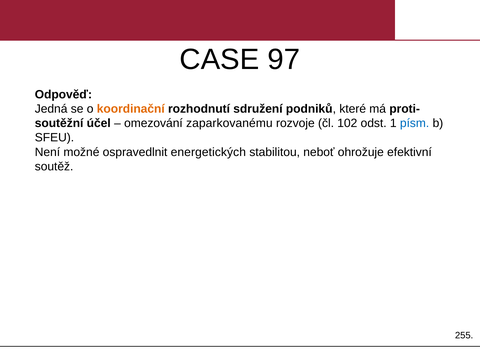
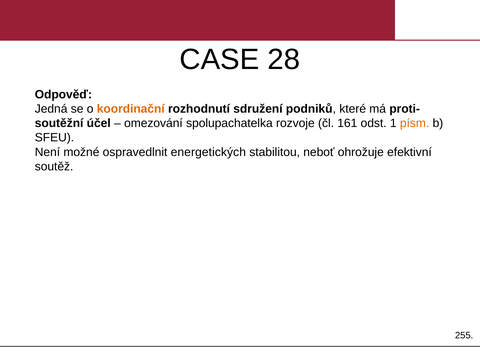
97: 97 -> 28 (284, 60)
zaparkovanému: zaparkovanému -> spolupachatelka (229, 123)
102: 102 -> 161 (347, 123)
písm colour: blue -> orange (415, 123)
